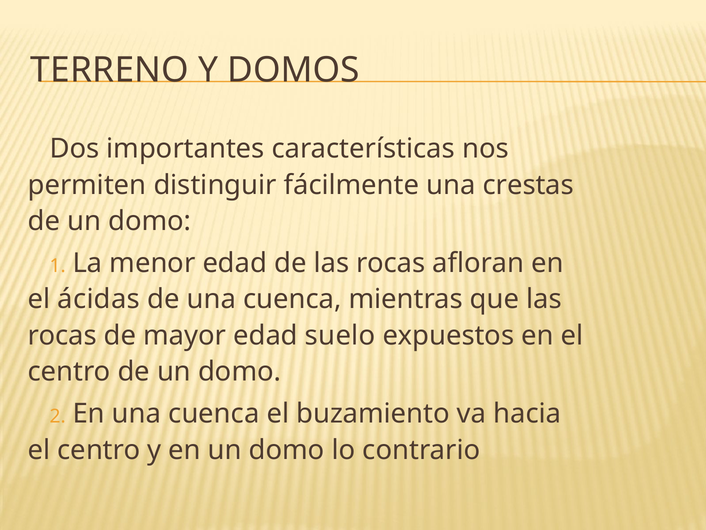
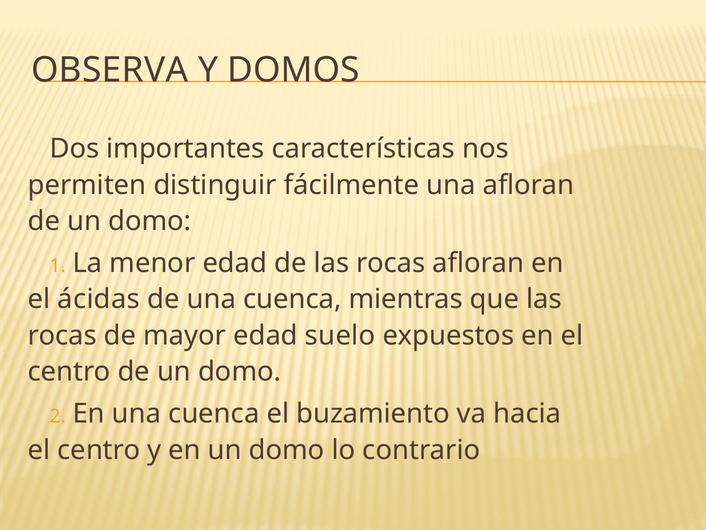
TERRENO: TERRENO -> OBSERVA (110, 70)
una crestas: crestas -> afloran (528, 185)
